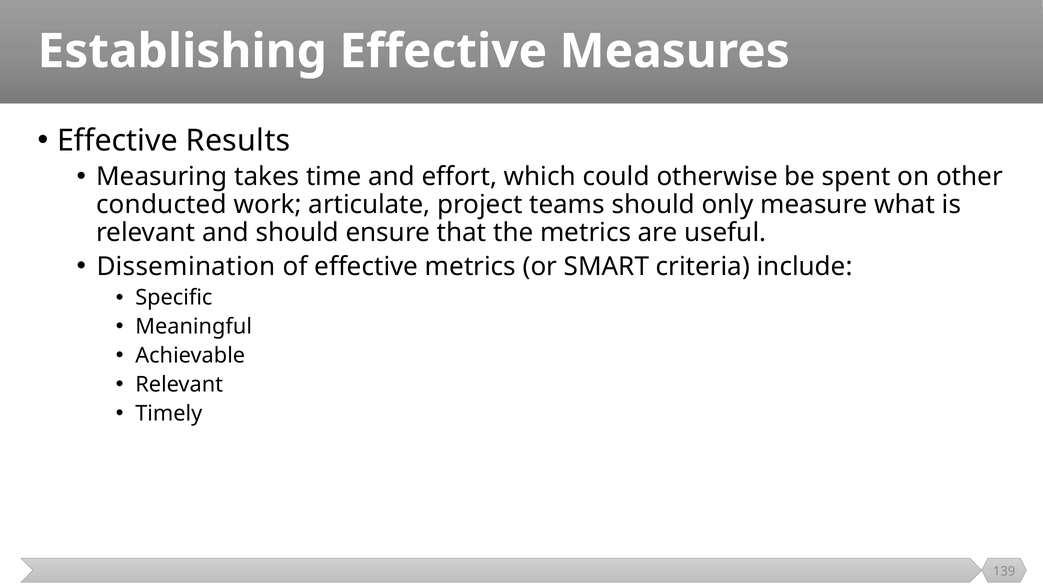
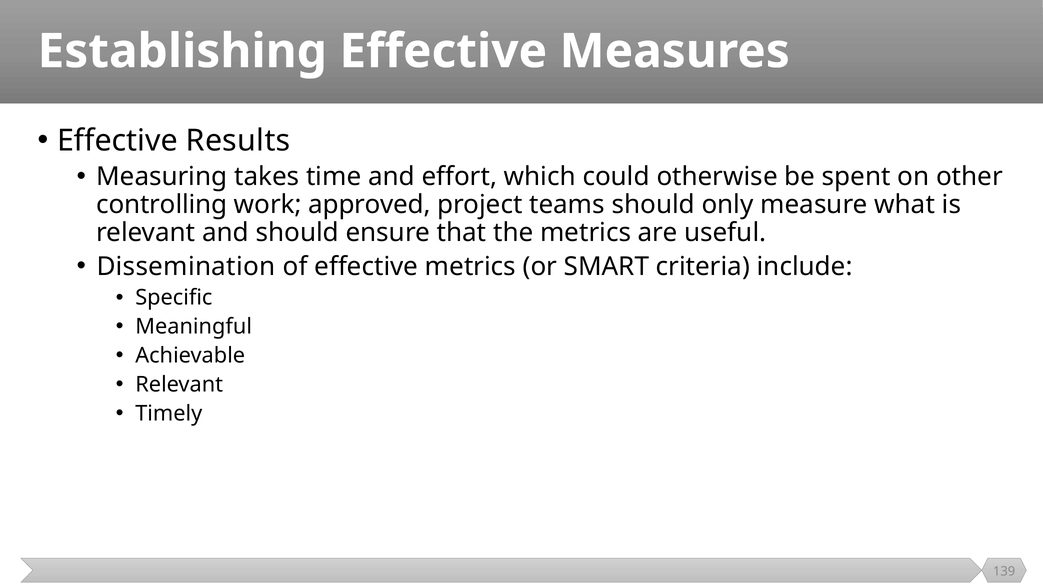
conducted: conducted -> controlling (162, 205)
articulate: articulate -> approved (369, 205)
